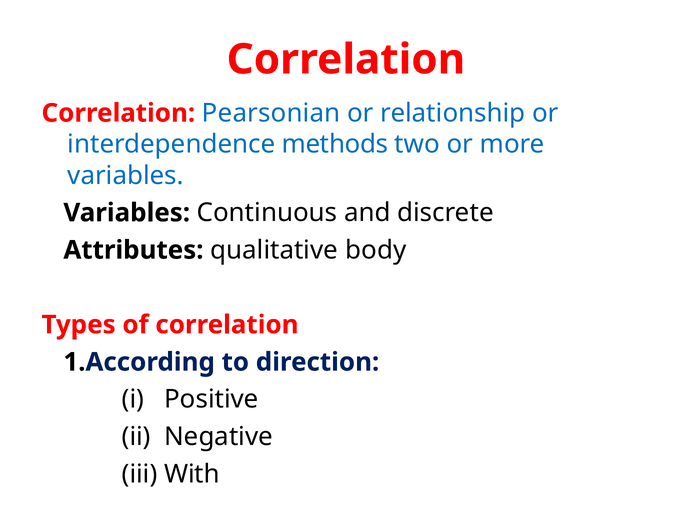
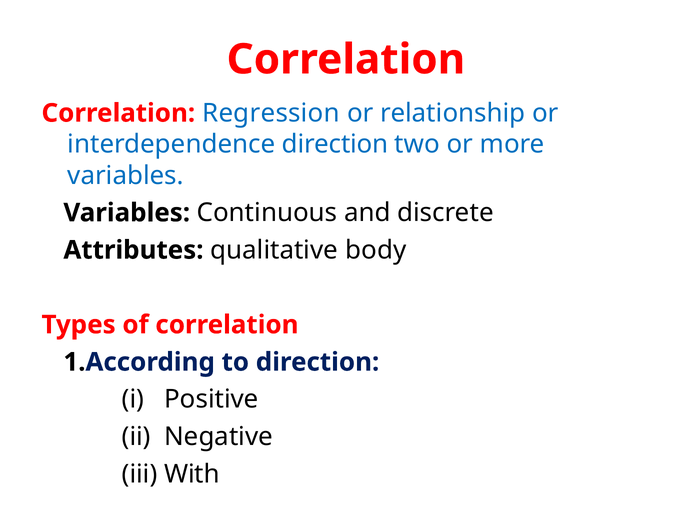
Pearsonian: Pearsonian -> Regression (271, 113)
interdependence methods: methods -> direction (335, 144)
